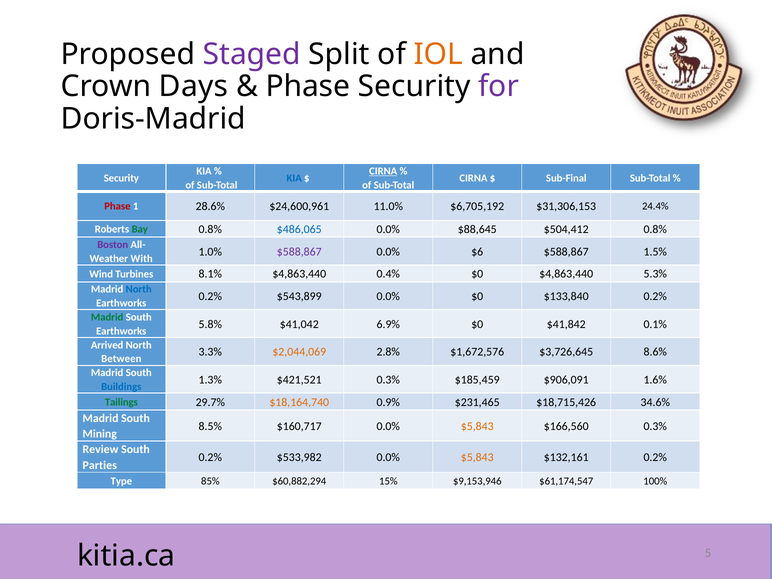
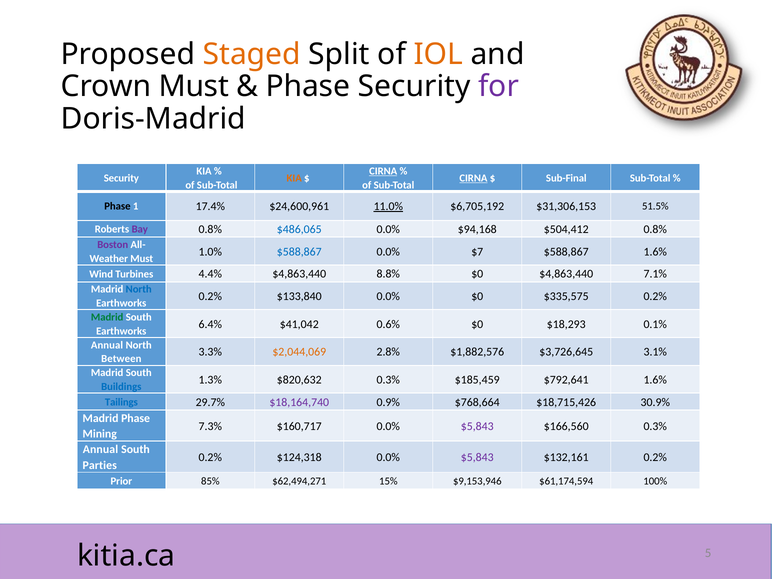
Staged colour: purple -> orange (252, 54)
Crown Days: Days -> Must (194, 87)
KIA colour: blue -> orange (294, 178)
CIRNA underline: none -> present (473, 178)
Phase colour: red -> black (117, 206)
28.6%: 28.6% -> 17.4% (210, 207)
11.0% underline: none -> present (388, 207)
24.4%: 24.4% -> 51.5% (655, 206)
Bay colour: green -> purple (140, 229)
$88,645: $88,645 -> $94,168 (477, 229)
$588,867 colour: purple -> blue (299, 252)
$6: $6 -> $7 (477, 252)
$588,867 1.5%: 1.5% -> 1.6% (655, 252)
With: With -> Must (142, 259)
8.1%: 8.1% -> 4.4% (210, 274)
0.4%: 0.4% -> 8.8% (388, 274)
5.3%: 5.3% -> 7.1% (655, 274)
$543,899: $543,899 -> $133,840 (299, 296)
$133,840: $133,840 -> $335,575 (566, 296)
5.8%: 5.8% -> 6.4% (210, 324)
6.9%: 6.9% -> 0.6% (388, 324)
$41,842: $41,842 -> $18,293 (566, 324)
Arrived: Arrived -> Annual (107, 345)
$1,672,576: $1,672,576 -> $1,882,576 (477, 352)
8.6%: 8.6% -> 3.1% (655, 352)
$421,521: $421,521 -> $820,632 (299, 380)
$906,091: $906,091 -> $792,641 (566, 380)
Tailings colour: green -> blue (121, 402)
$18,164,740 colour: orange -> purple (299, 402)
$231,465: $231,465 -> $768,664 (477, 402)
34.6%: 34.6% -> 30.9% (655, 402)
South: South -> Phase (136, 418)
8.5%: 8.5% -> 7.3% (210, 426)
$5,843 colour: orange -> purple (477, 426)
Review: Review -> Annual (100, 450)
$533,982: $533,982 -> $124,318 (299, 457)
$5,843 colour: orange -> purple (477, 457)
Type: Type -> Prior (121, 481)
$60,882,294: $60,882,294 -> $62,494,271 (299, 481)
$61,174,547: $61,174,547 -> $61,174,594 (566, 481)
